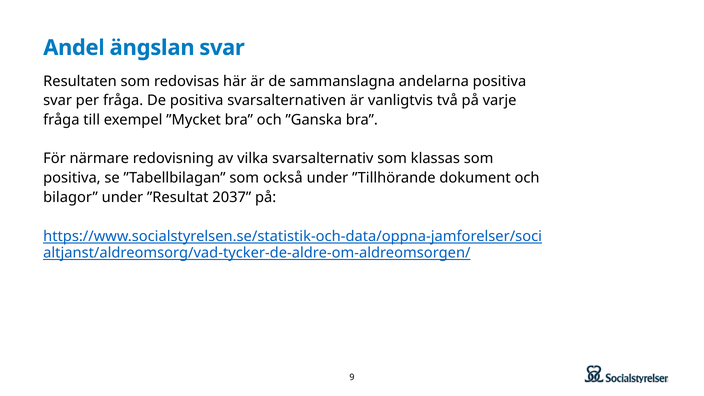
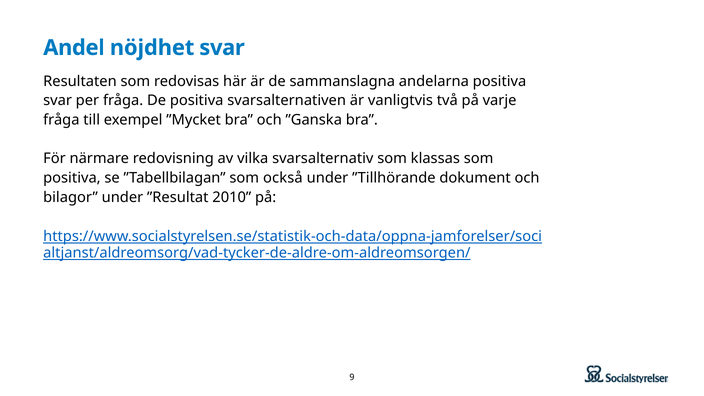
ängslan: ängslan -> nöjdhet (152, 48)
2037: 2037 -> 2010 (232, 197)
